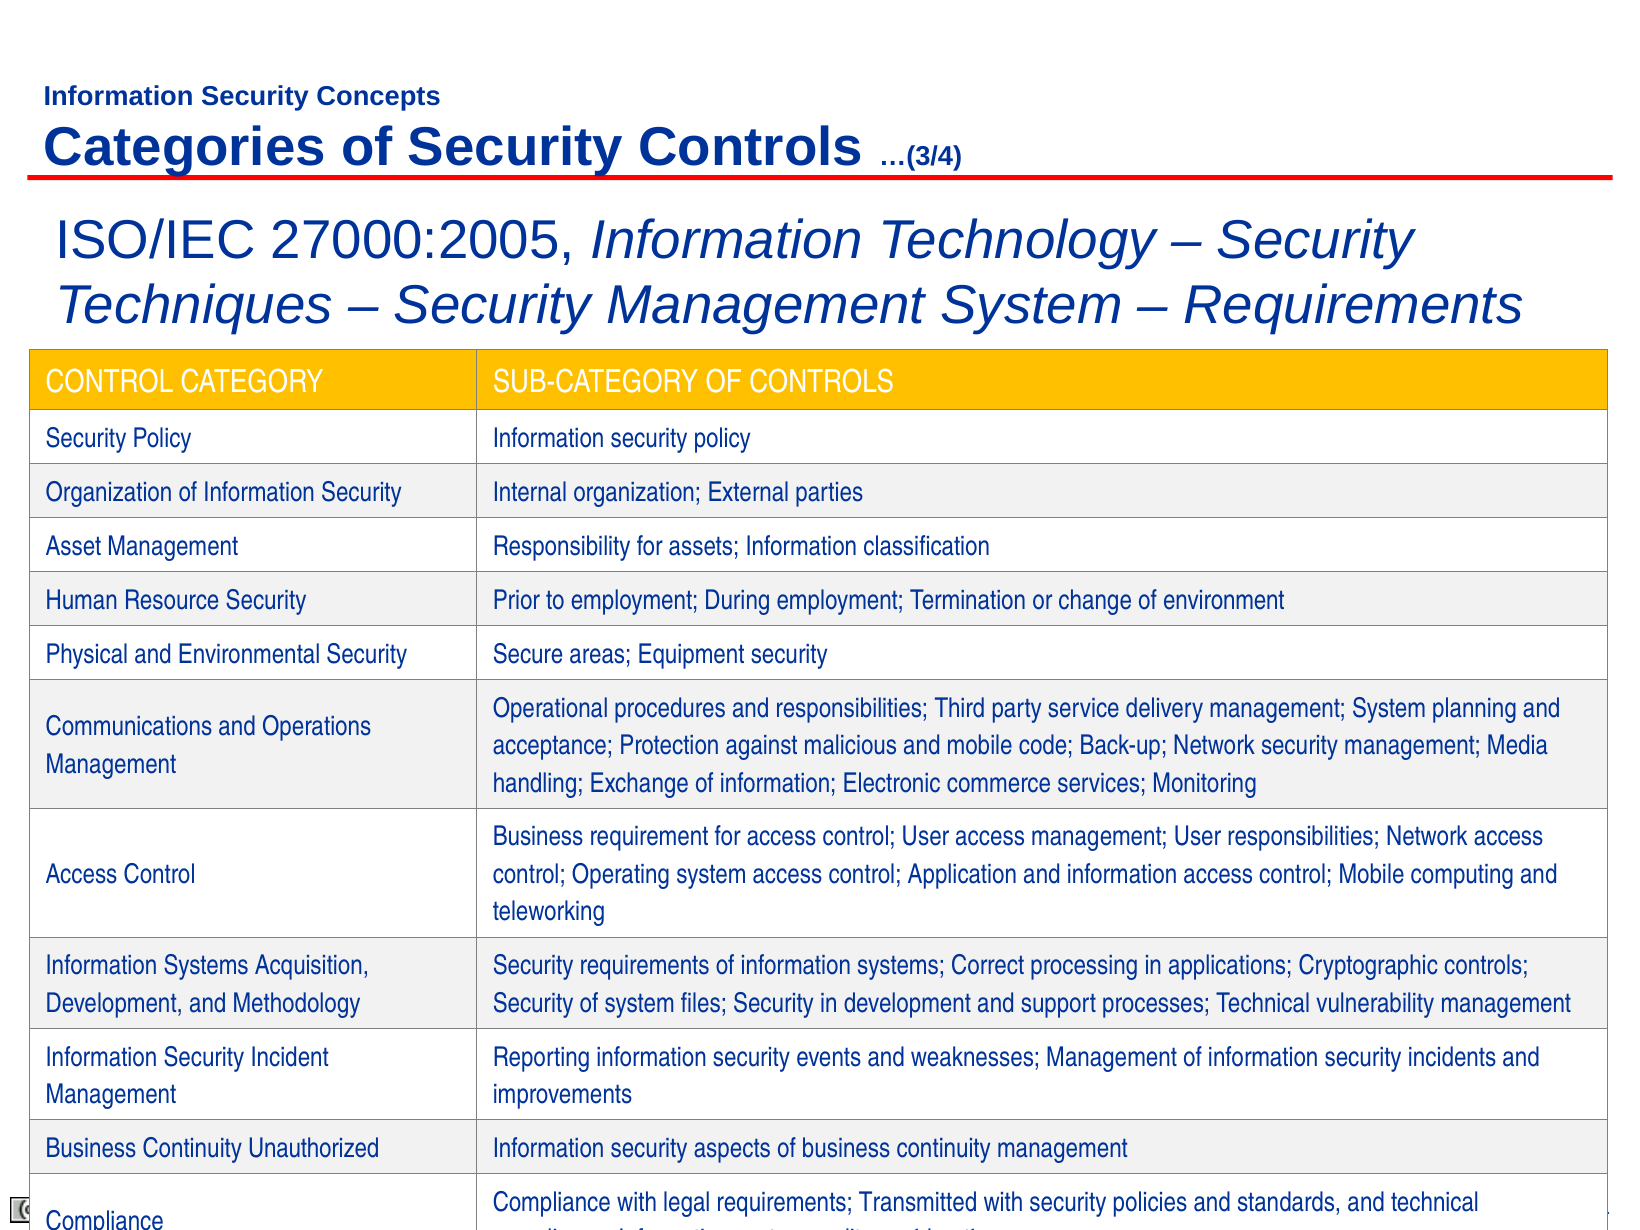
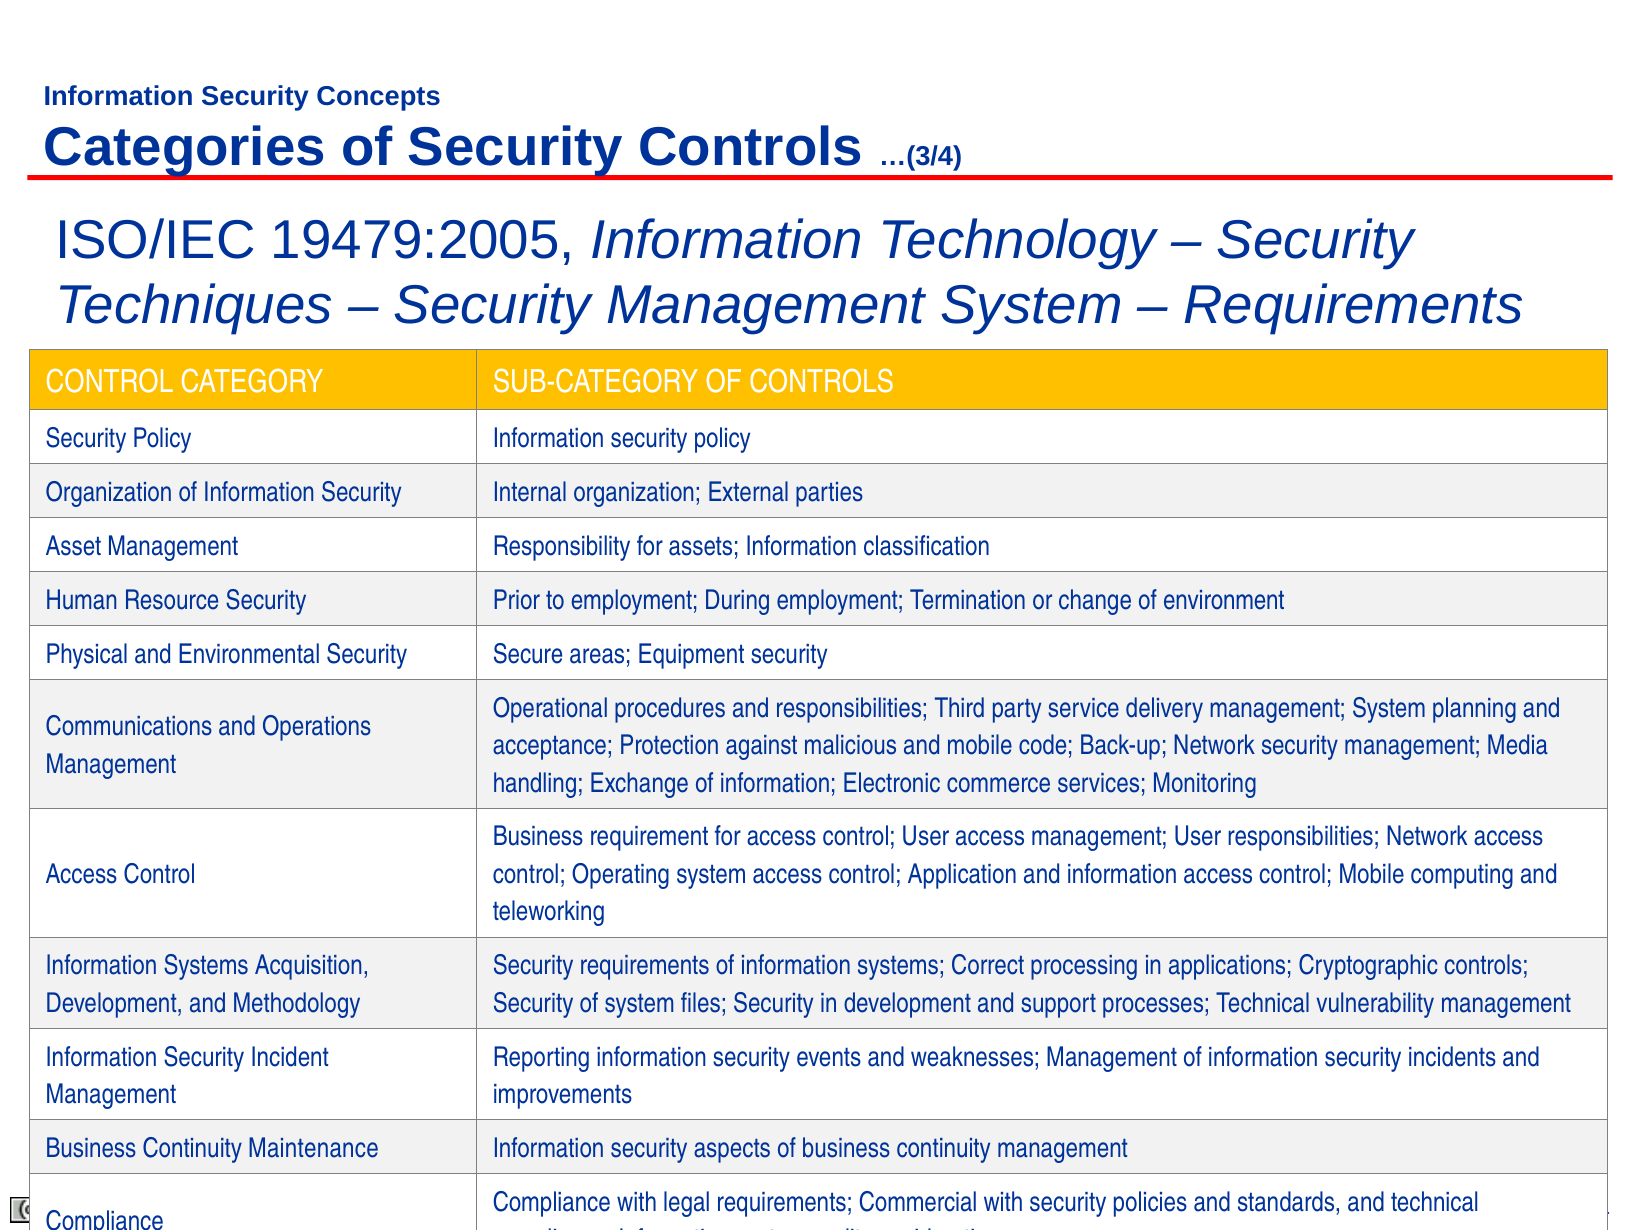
27000:2005: 27000:2005 -> 19479:2005 (423, 240)
Unauthorized: Unauthorized -> Maintenance (313, 1148)
Transmitted: Transmitted -> Commercial (918, 1202)
